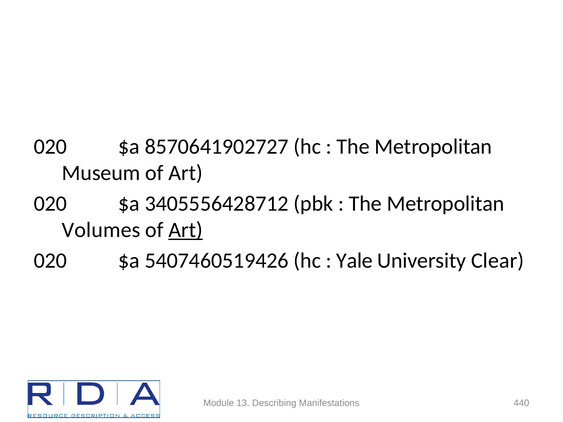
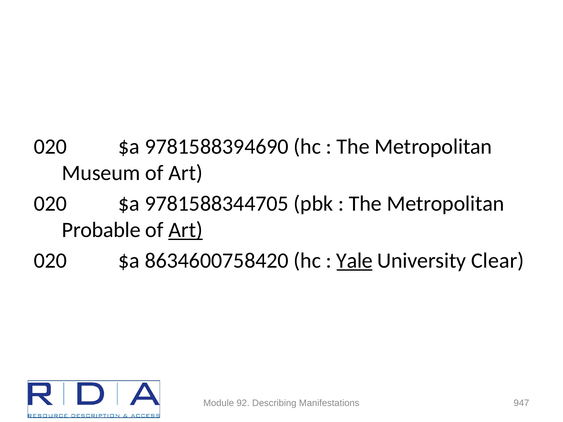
8570641902727: 8570641902727 -> 9781588394690 (217, 147)
3405556428712: 3405556428712 -> 9781588344705 (217, 204)
Volumes: Volumes -> Probable (101, 230)
5407460519426: 5407460519426 -> 8634600758420 (217, 261)
Yale underline: none -> present (355, 261)
13: 13 -> 92 (243, 403)
440: 440 -> 947 (521, 403)
